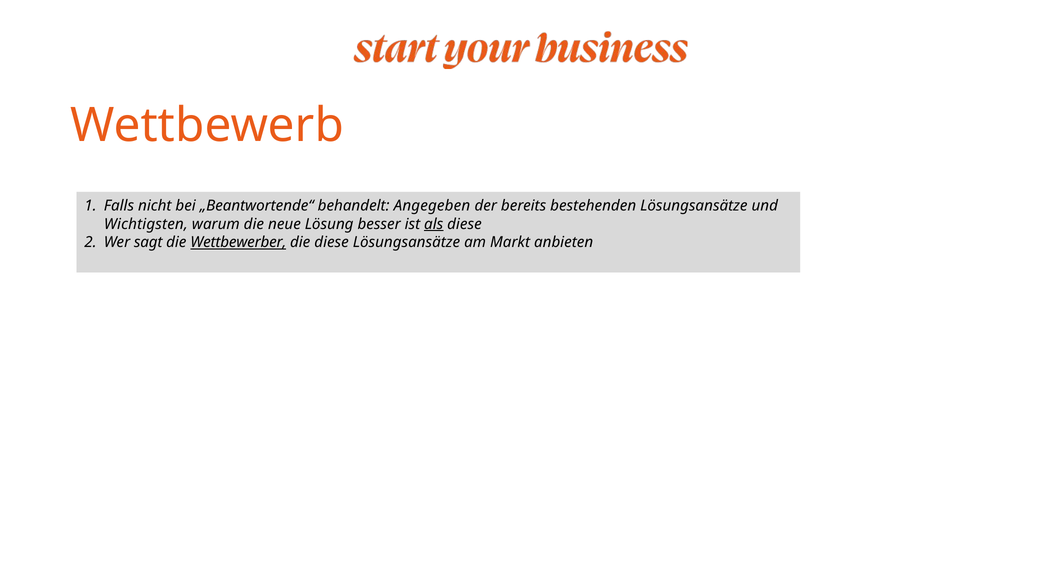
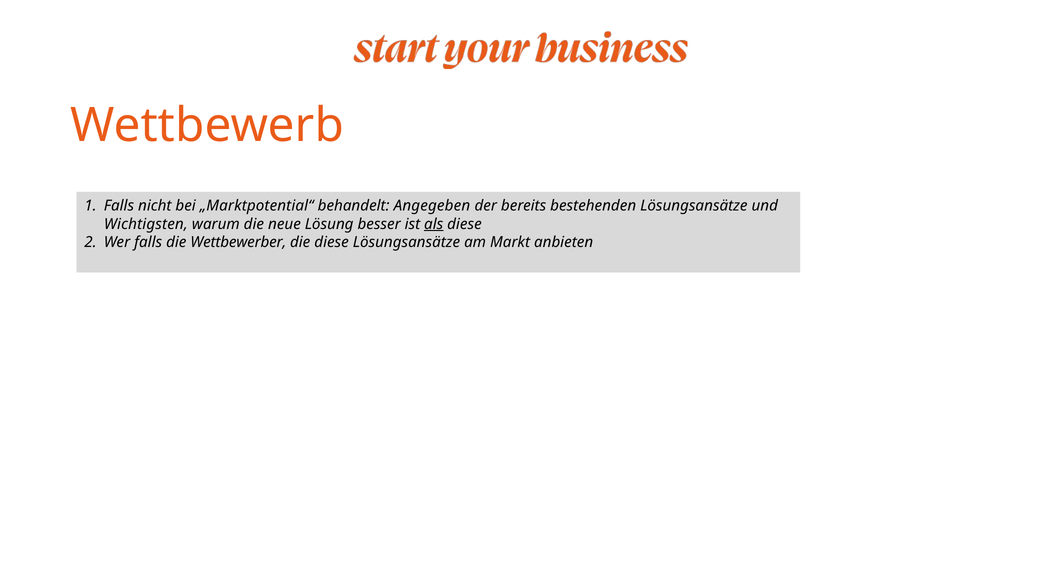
„Beantwortende“: „Beantwortende“ -> „Marktpotential“ (257, 206)
Wer sagt: sagt -> falls (148, 243)
Wettbewerber underline: present -> none (238, 243)
